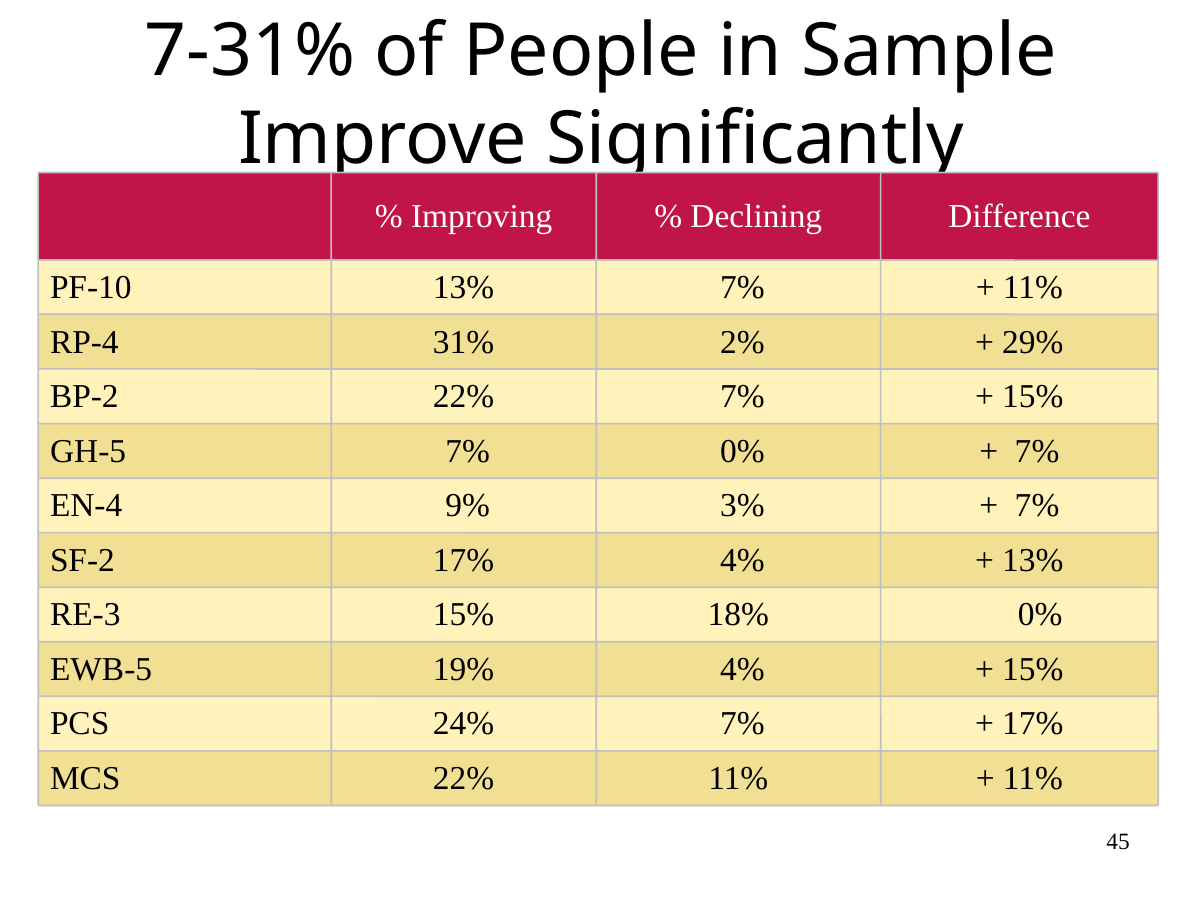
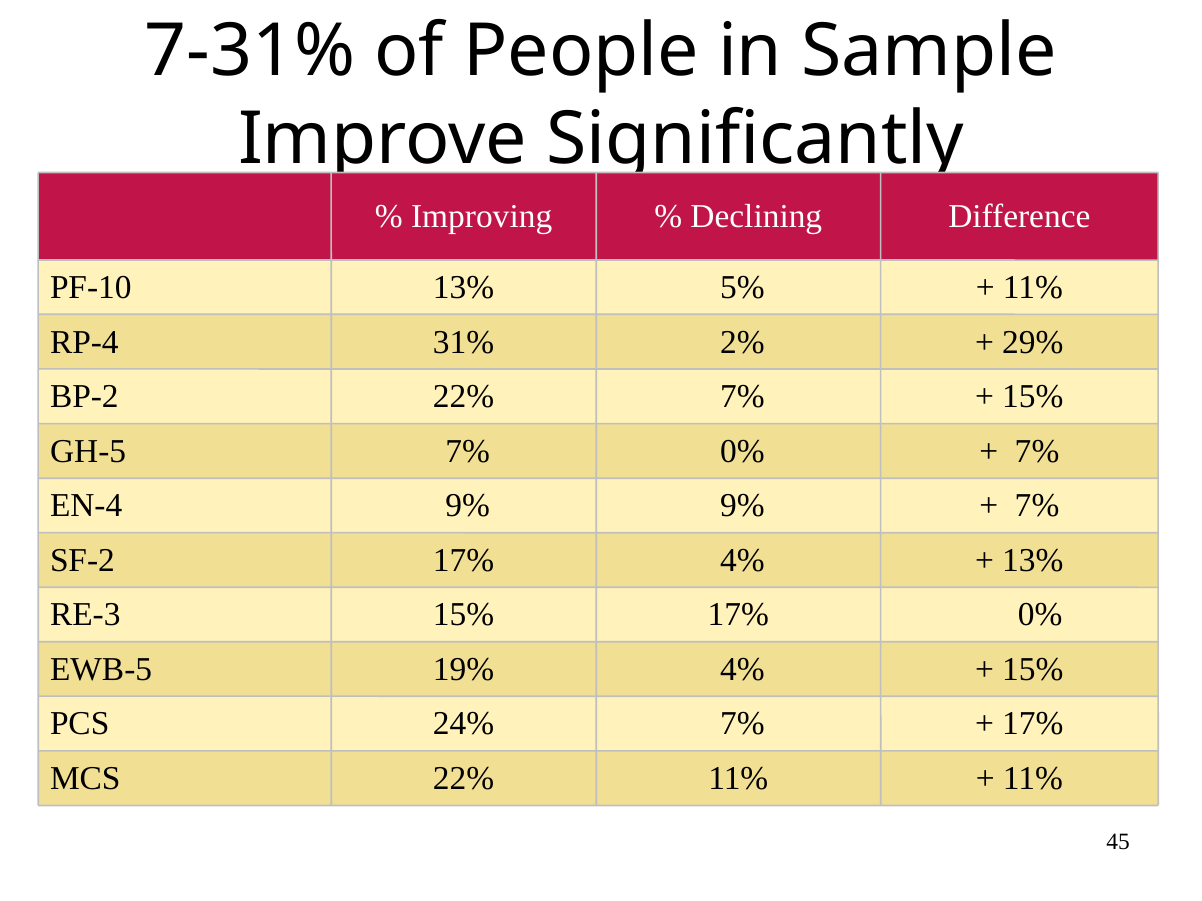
13% 7%: 7% -> 5% (742, 288)
9% 3%: 3% -> 9% (742, 506)
15% 18%: 18% -> 17% (738, 615)
